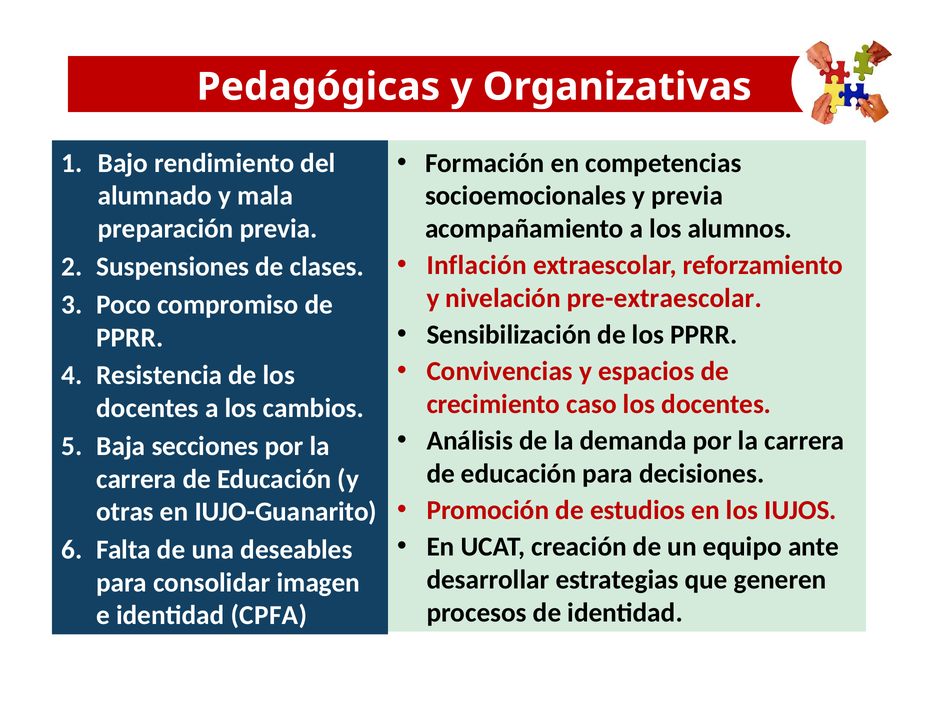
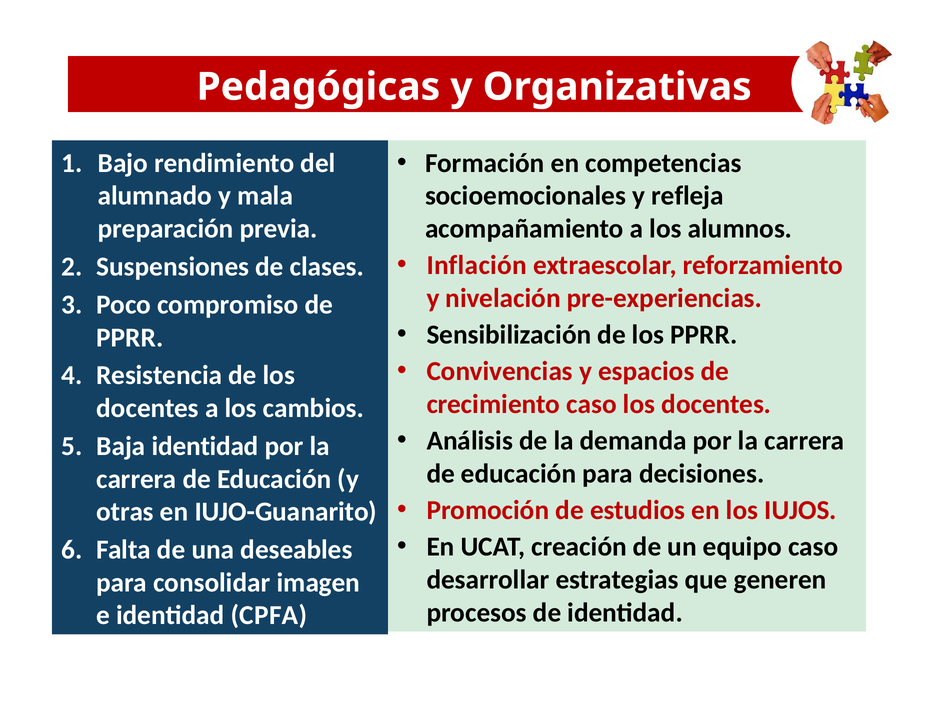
y previa: previa -> refleja (687, 196)
pre-extraescolar: pre-extraescolar -> pre-experiencias (664, 298)
Baja secciones: secciones -> identidad (205, 446)
equipo ante: ante -> caso (813, 547)
